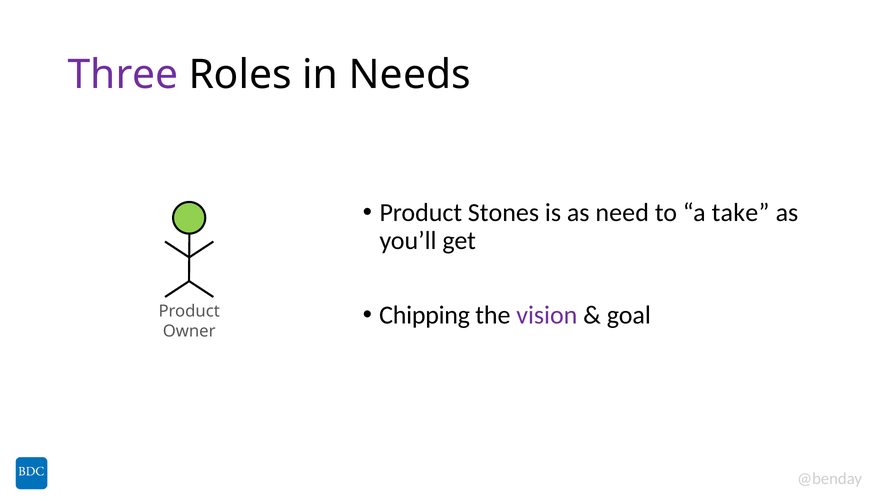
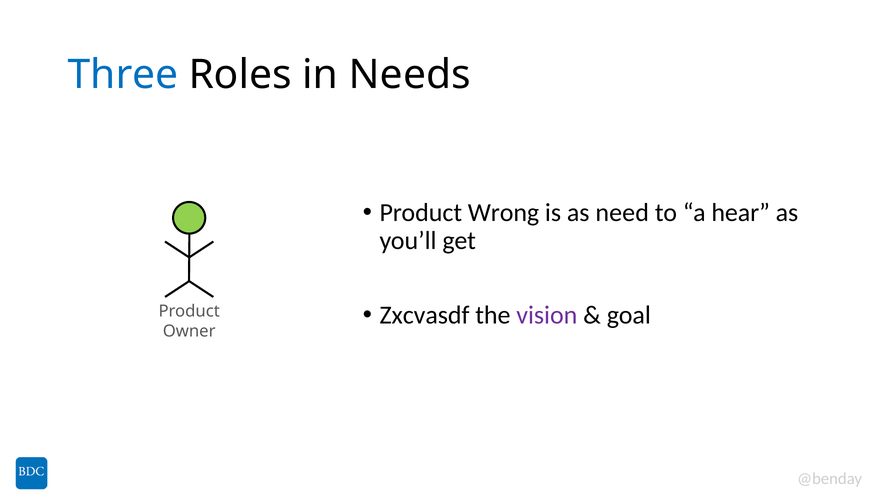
Three colour: purple -> blue (123, 75)
Stones: Stones -> Wrong (504, 213)
take: take -> hear (741, 213)
Chipping: Chipping -> Zxcvasdf (424, 315)
